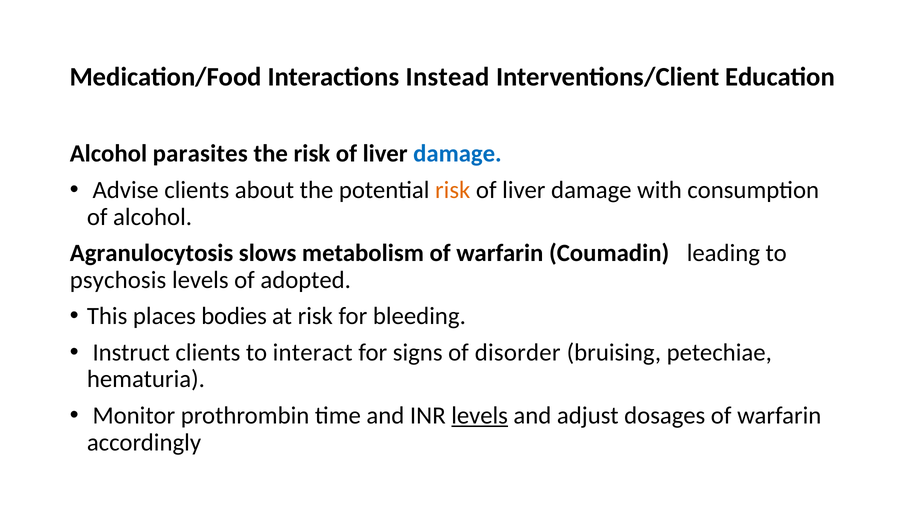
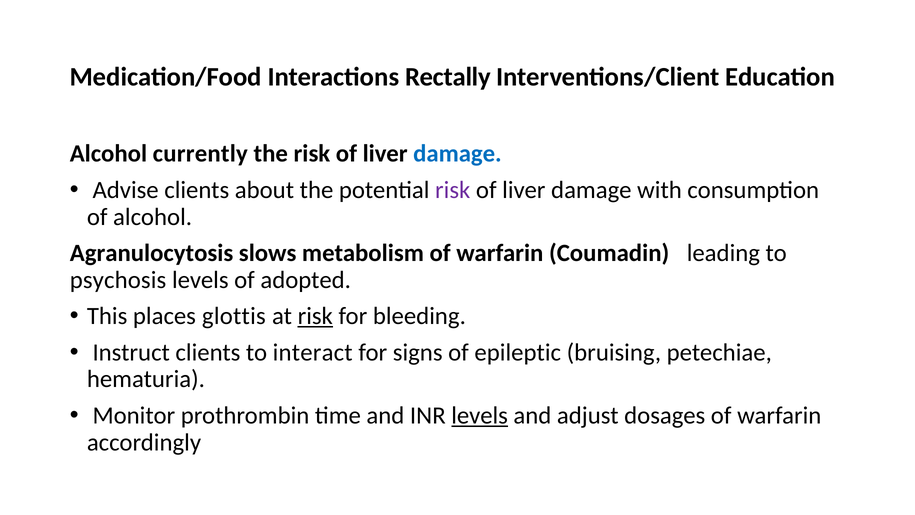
Instead: Instead -> Rectally (448, 77)
parasites: parasites -> currently (200, 154)
risk colour: orange -> purple (453, 190)
bodies: bodies -> glottis (234, 316)
risk underline: none -> present (315, 316)
disorder: disorder -> epileptic (518, 352)
